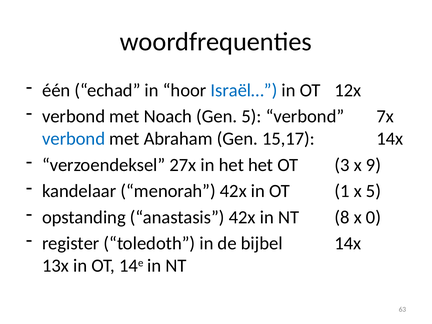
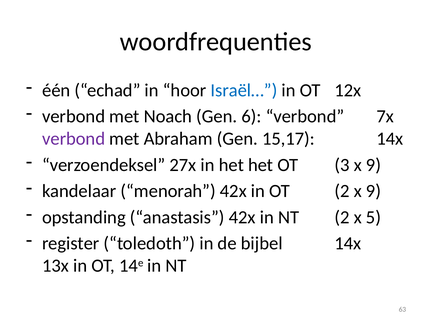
Gen 5: 5 -> 6 (251, 116)
verbond colour: blue -> purple (74, 139)
OT 1: 1 -> 2 (342, 191)
5: 5 -> 9 (374, 191)
NT 8: 8 -> 2 (342, 217)
0: 0 -> 5 (374, 217)
